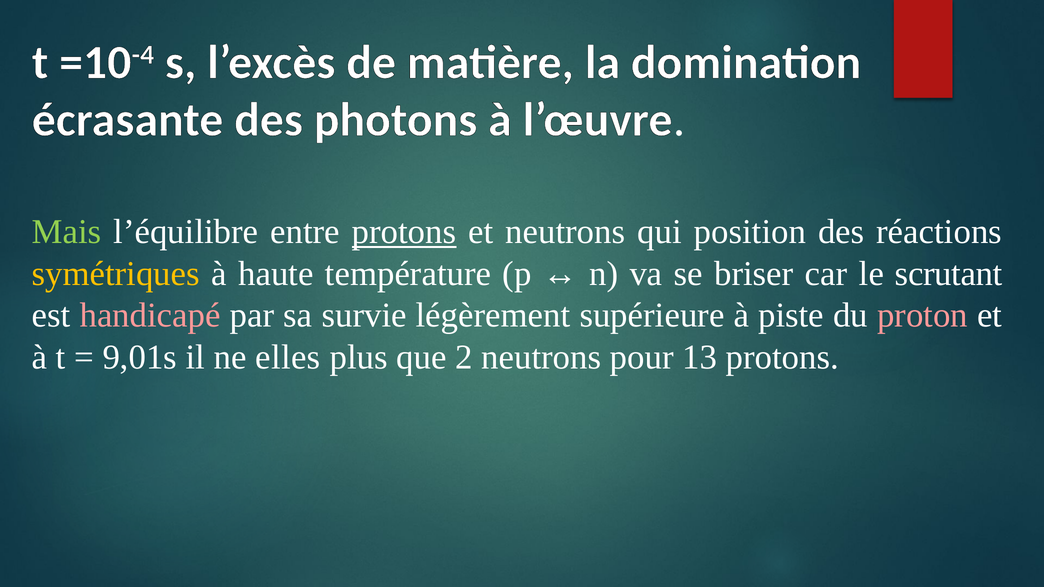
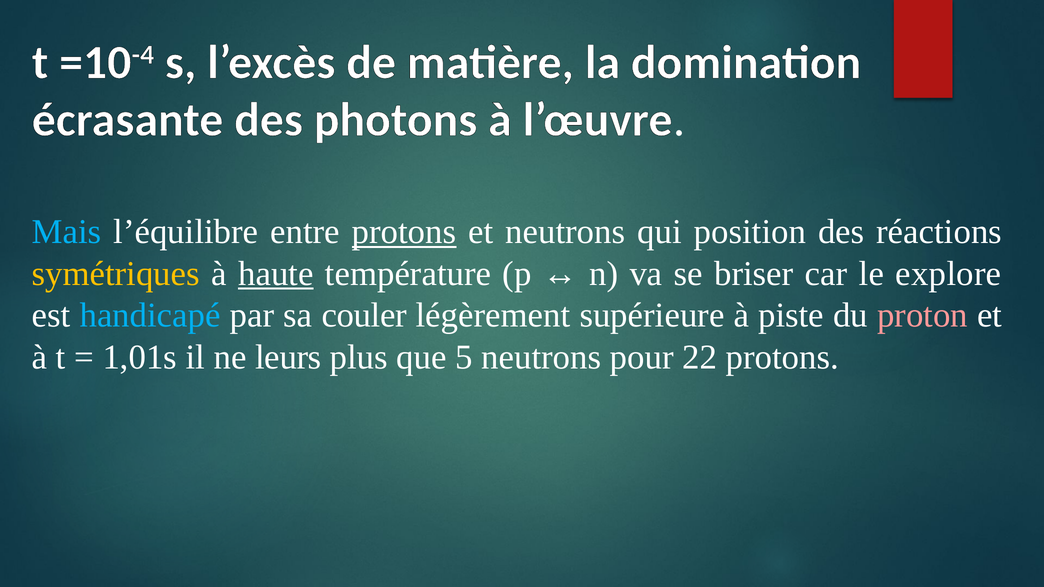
Mais colour: light green -> light blue (67, 232)
haute underline: none -> present (276, 274)
scrutant: scrutant -> explore (948, 274)
handicapé colour: pink -> light blue (150, 316)
survie: survie -> couler (364, 316)
9,01s: 9,01s -> 1,01s (140, 357)
elles: elles -> leurs (288, 357)
2: 2 -> 5 (464, 357)
13: 13 -> 22 (700, 357)
